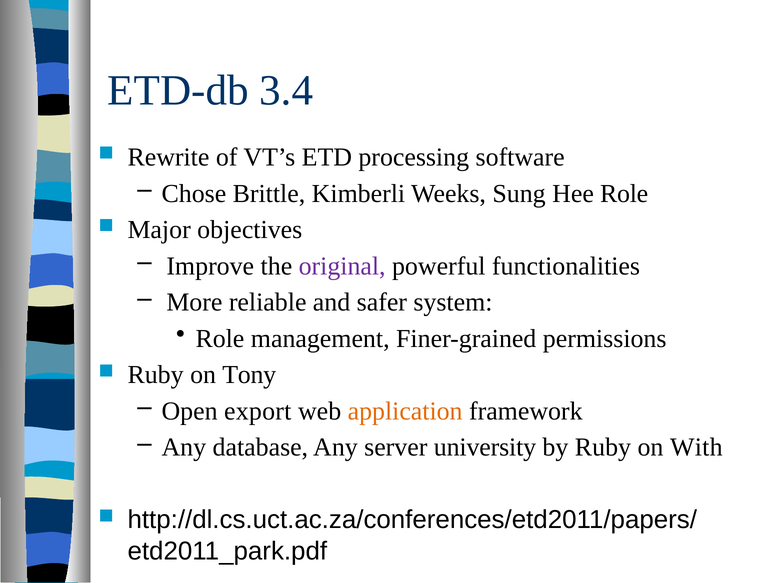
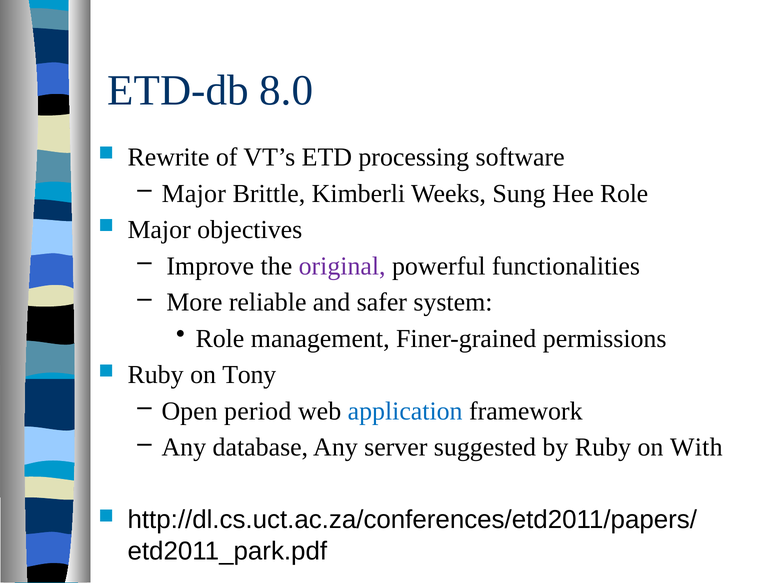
3.4: 3.4 -> 8.0 (286, 90)
Chose: Chose -> Major (194, 193)
export: export -> period (258, 411)
application colour: orange -> blue (405, 411)
university: university -> suggested (485, 447)
